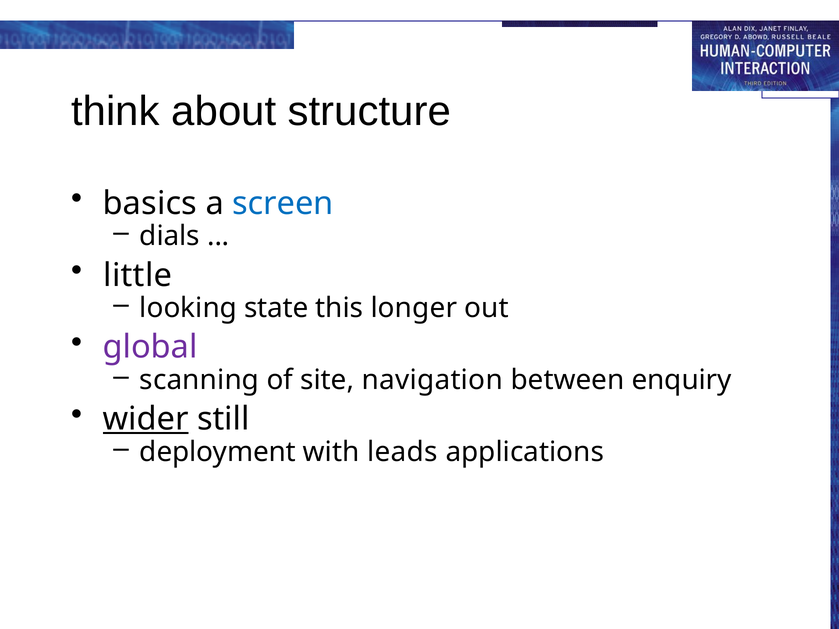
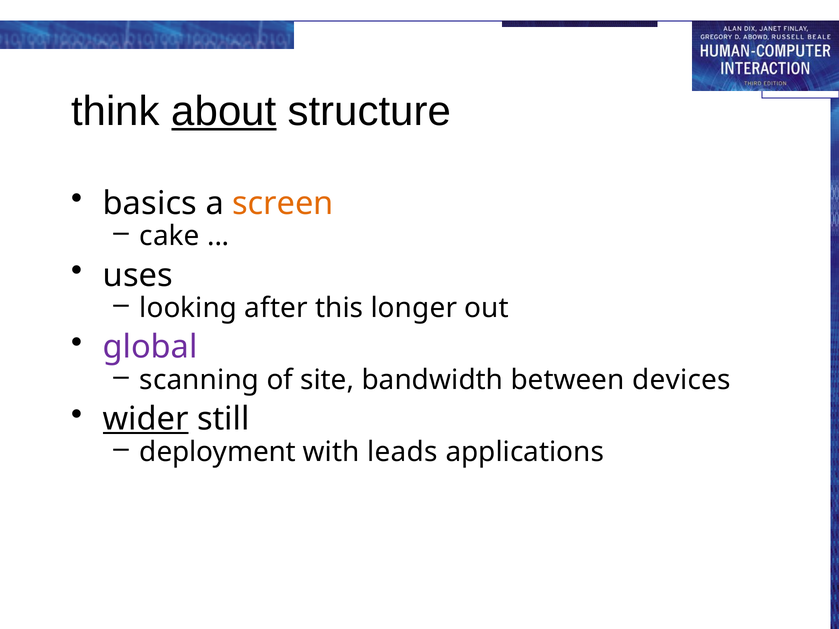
about underline: none -> present (224, 111)
screen colour: blue -> orange (283, 203)
dials: dials -> cake (170, 236)
little: little -> uses (138, 275)
state: state -> after (276, 308)
navigation: navigation -> bandwidth (432, 380)
enquiry: enquiry -> devices (681, 380)
